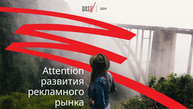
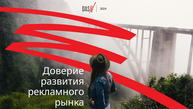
Attention: Attention -> Доверие (63, 71)
